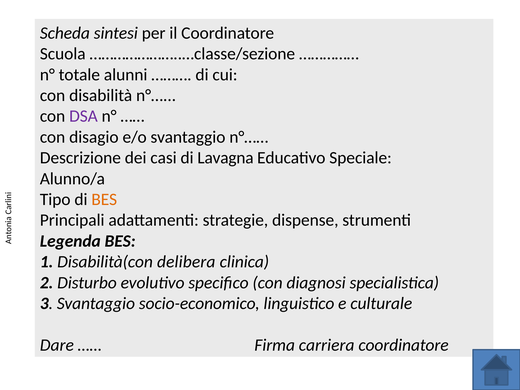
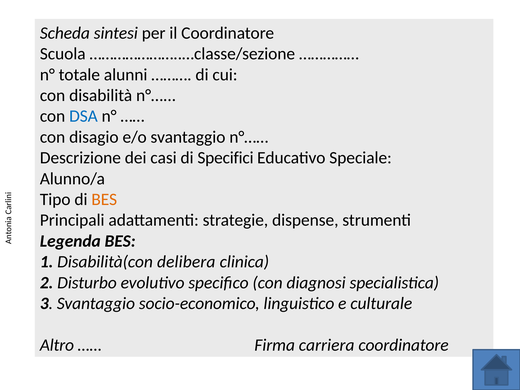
DSA colour: purple -> blue (83, 116)
Lavagna: Lavagna -> Specifici (226, 158)
Dare: Dare -> Altro (57, 345)
